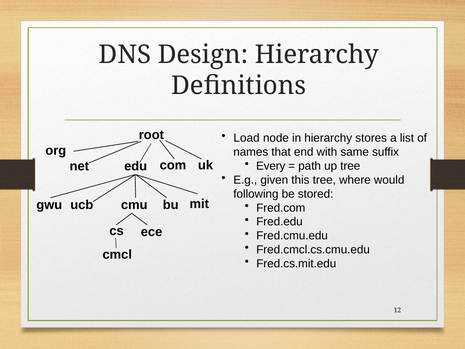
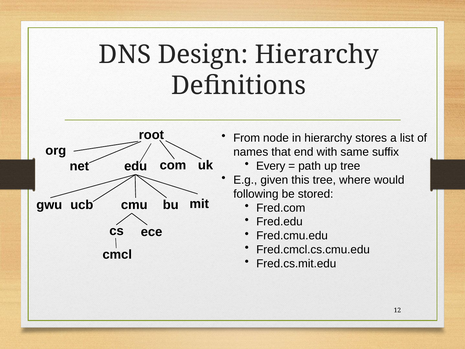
Load: Load -> From (247, 138)
